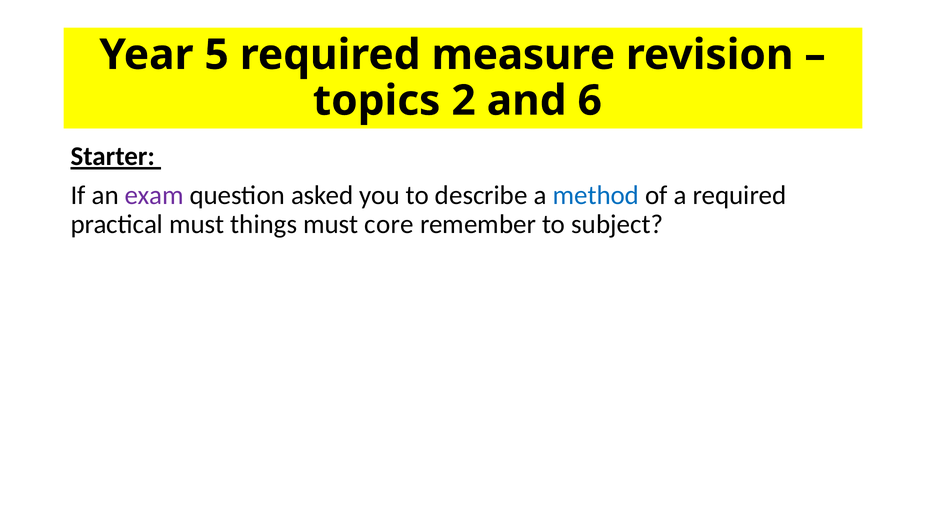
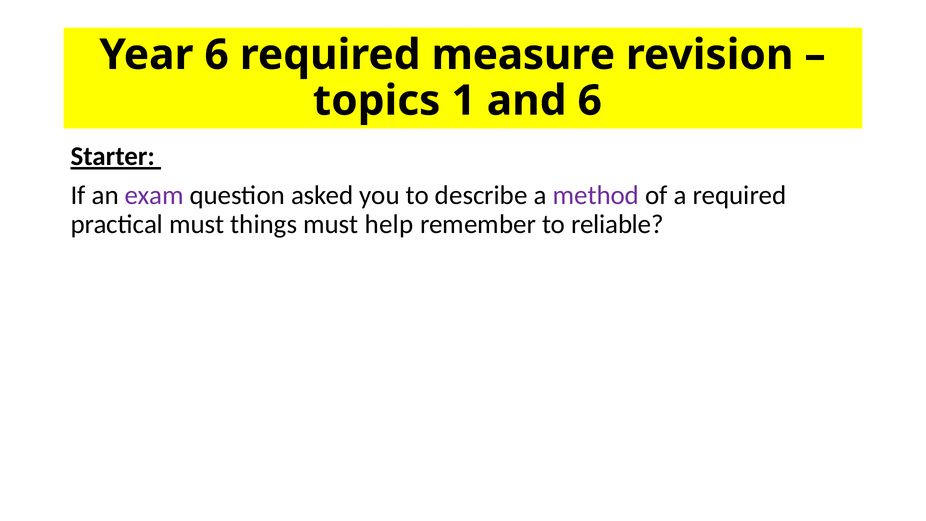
Year 5: 5 -> 6 (217, 55)
2: 2 -> 1 (464, 101)
method colour: blue -> purple (596, 195)
core: core -> help (389, 224)
subject: subject -> reliable (617, 224)
